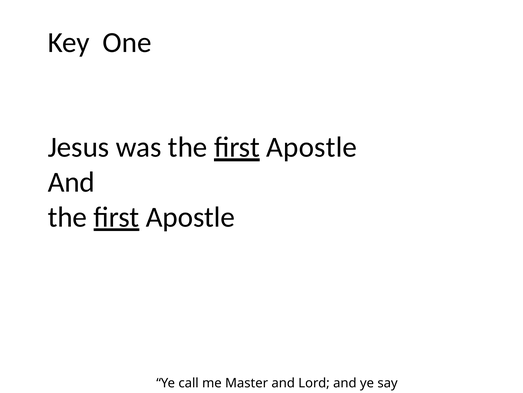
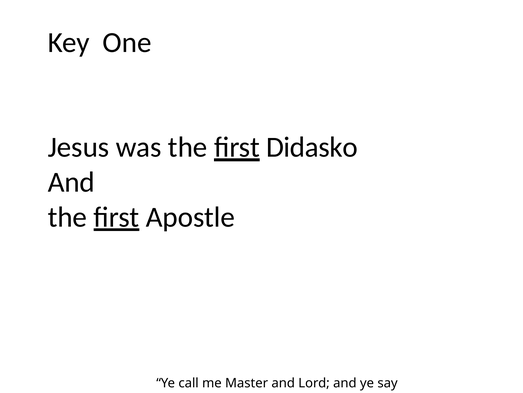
Apostle: Apostle -> Didasko (312, 147)
